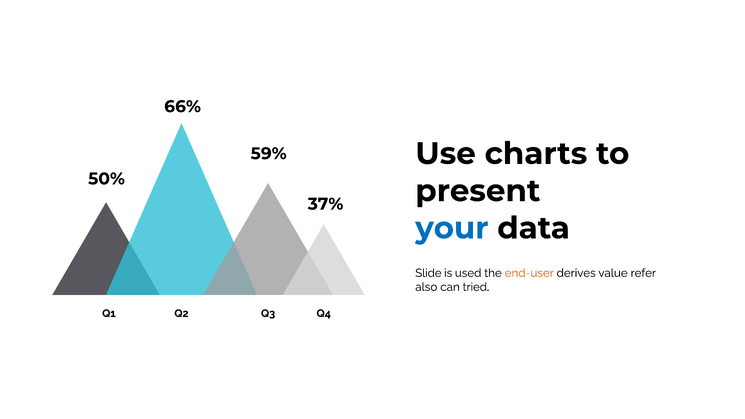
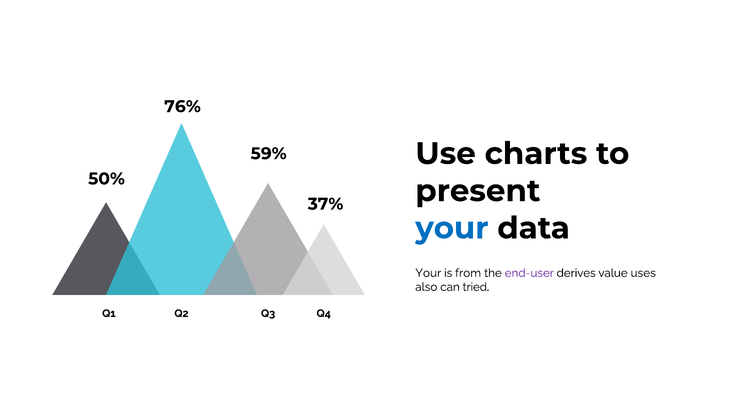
66%: 66% -> 76% (183, 107)
Slide: Slide -> Your (428, 273)
used: used -> from (468, 273)
end-user colour: orange -> purple (529, 273)
refer: refer -> uses (643, 273)
